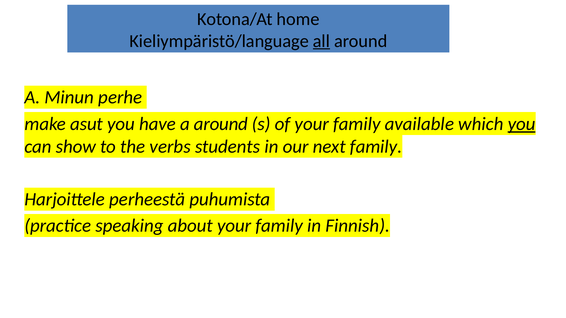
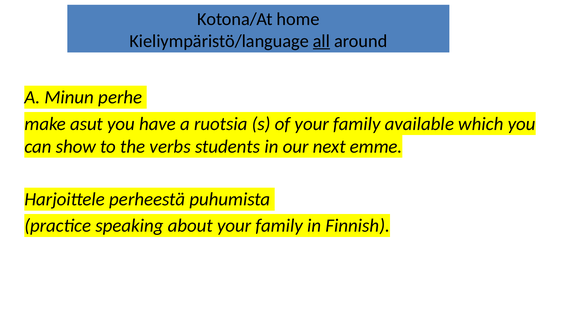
a around: around -> ruotsia (221, 124)
you underline: present -> none (522, 124)
next family: family -> emme (376, 147)
